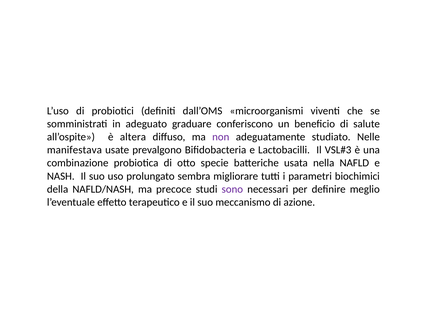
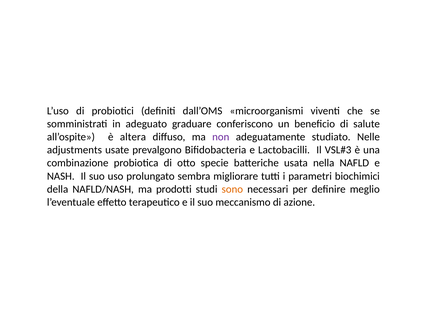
manifestava: manifestava -> adjustments (74, 150)
precoce: precoce -> prodotti (174, 189)
sono colour: purple -> orange (232, 189)
